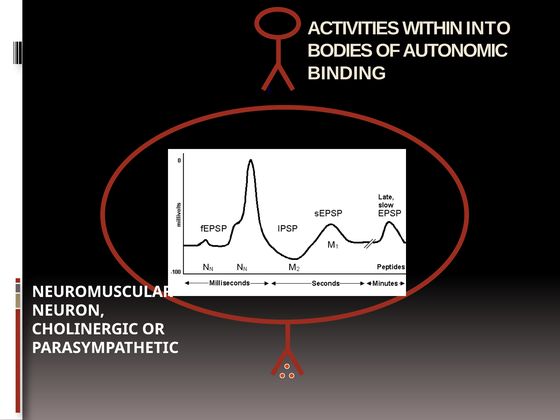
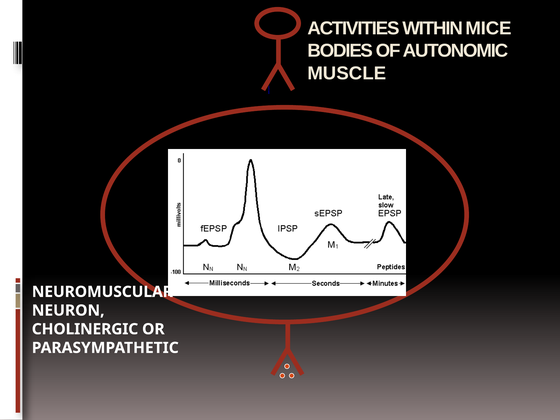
INTO: INTO -> MICE (489, 28)
BINDING: BINDING -> MUSCLE (347, 73)
